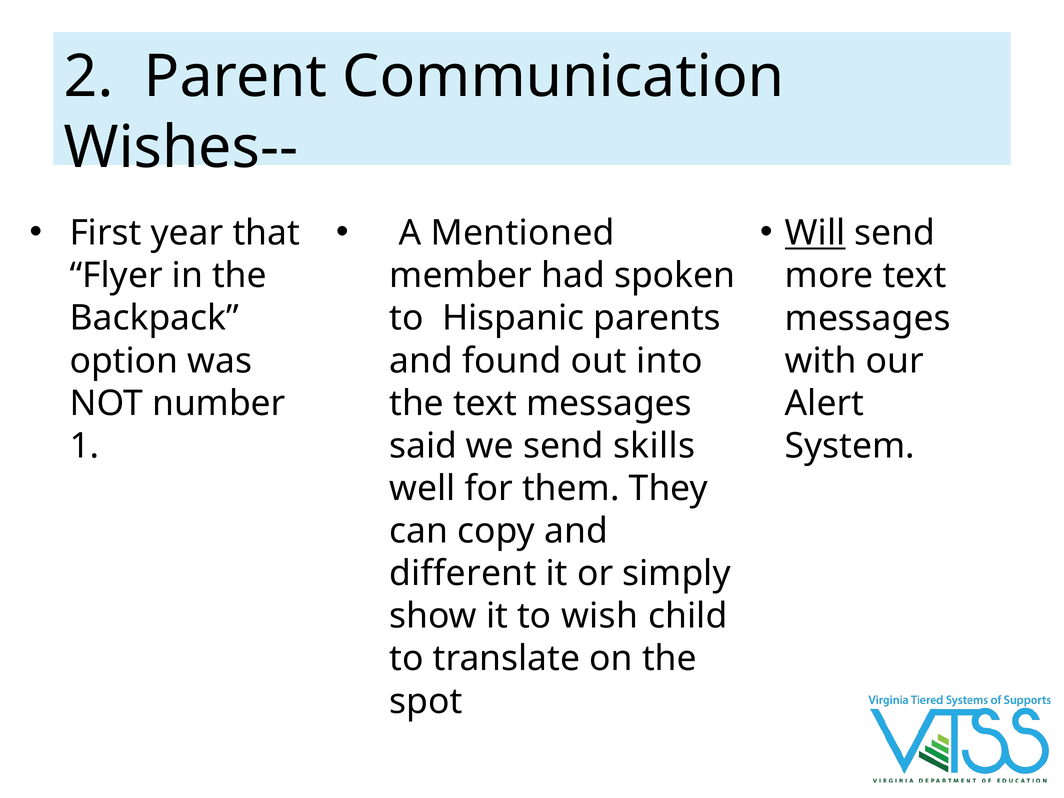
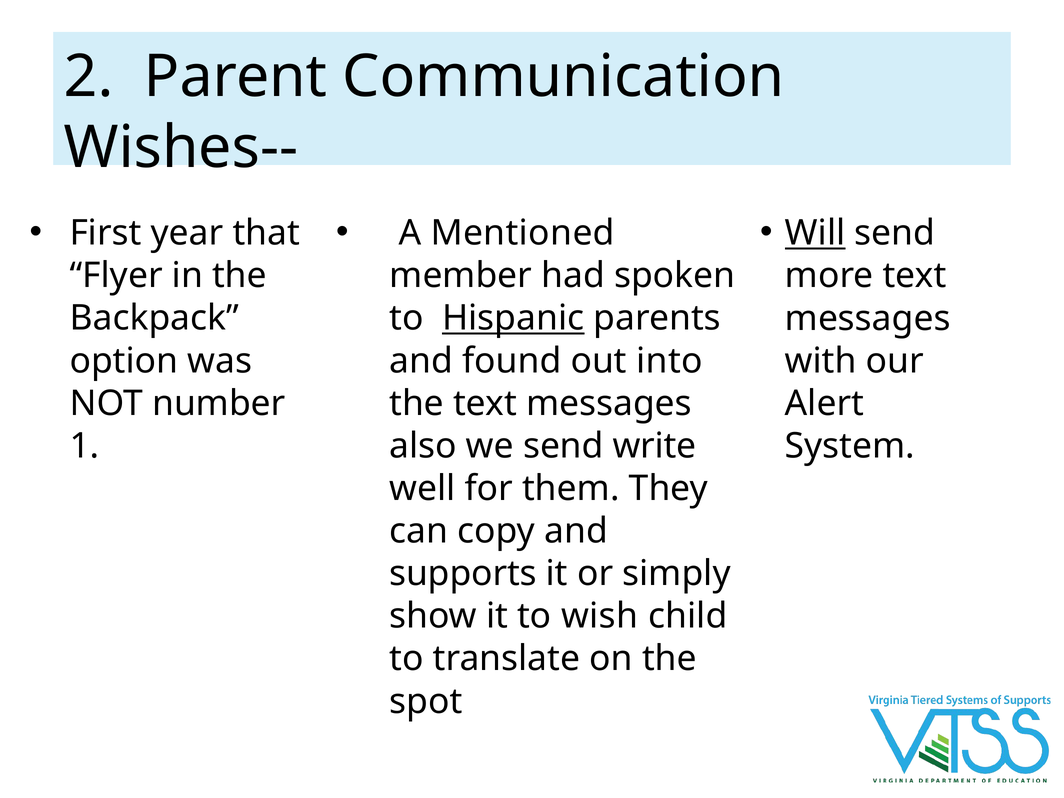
Hispanic underline: none -> present (513, 318)
said: said -> also (423, 446)
skills: skills -> write (655, 446)
different: different -> supports (463, 574)
